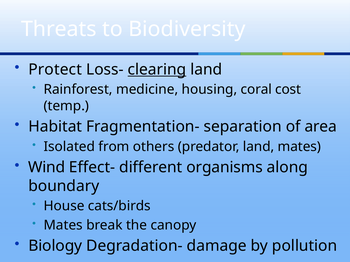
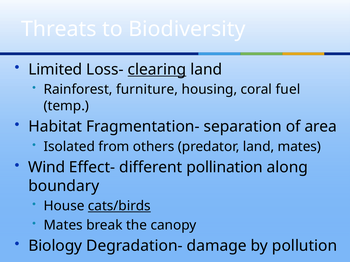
Protect: Protect -> Limited (55, 70)
medicine: medicine -> furniture (147, 90)
cost: cost -> fuel (288, 90)
organisms: organisms -> pollination (225, 168)
cats/birds underline: none -> present (119, 206)
